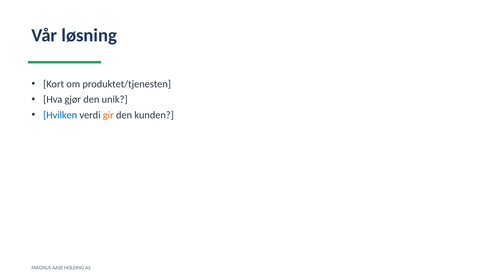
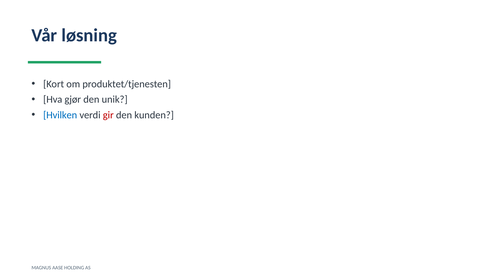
gir colour: orange -> red (108, 115)
